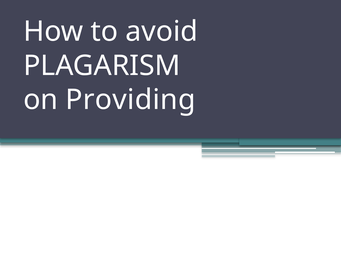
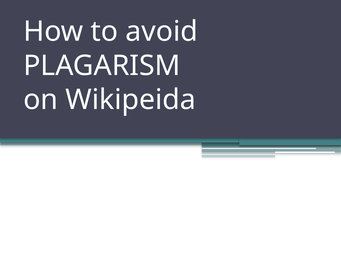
Providing: Providing -> Wikipeida (131, 100)
